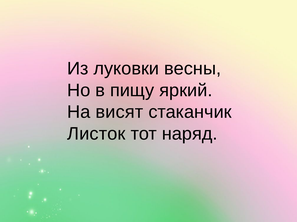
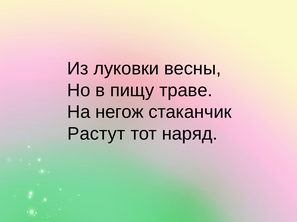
яркий: яркий -> траве (186, 91)
висят: висят -> негож (120, 112)
Листок: Листок -> Растут (96, 134)
